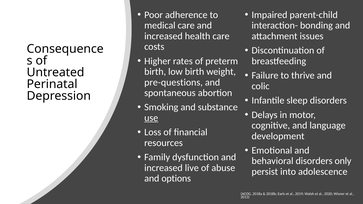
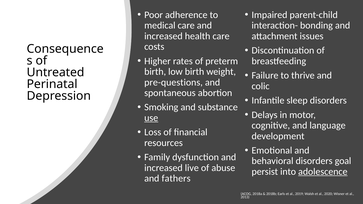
only: only -> goal (343, 161)
adolescence underline: none -> present (323, 172)
options: options -> fathers (176, 179)
